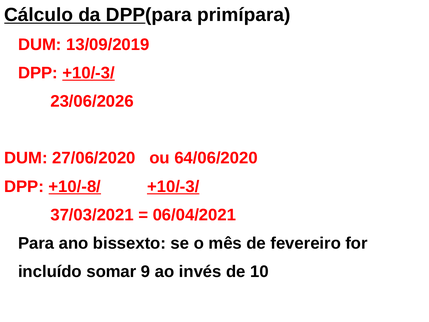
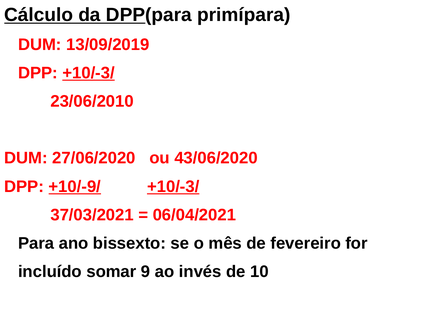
23/06/2026: 23/06/2026 -> 23/06/2010 (92, 101)
64/06/2020: 64/06/2020 -> 43/06/2020 (216, 158)
+10/-8/: +10/-8/ -> +10/-9/ (75, 186)
